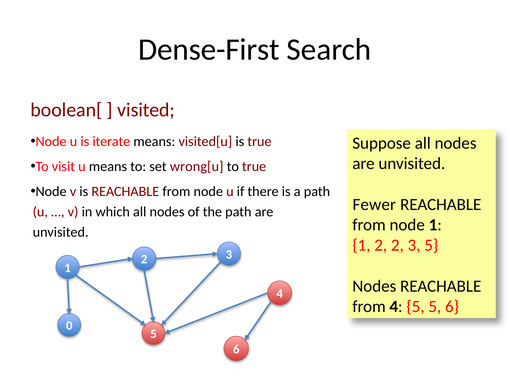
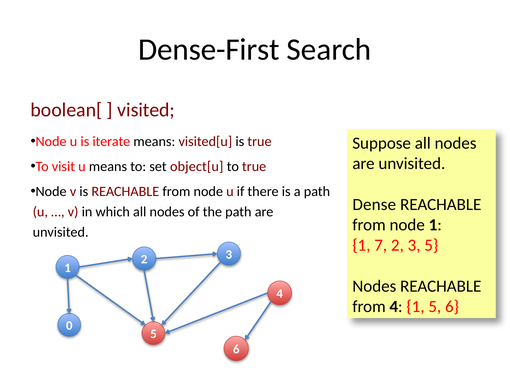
wrong[u: wrong[u -> object[u (197, 166)
Fewer: Fewer -> Dense (374, 204)
1 2: 2 -> 7 (381, 245)
4 5: 5 -> 1 (415, 306)
